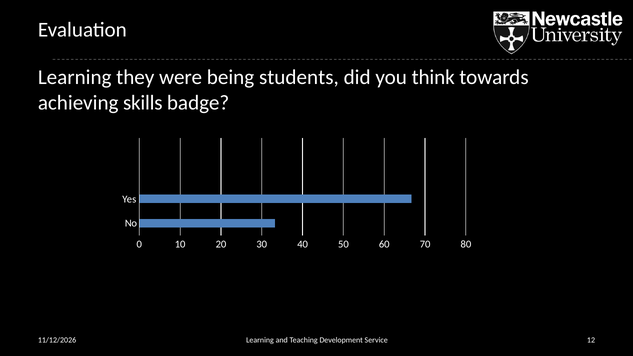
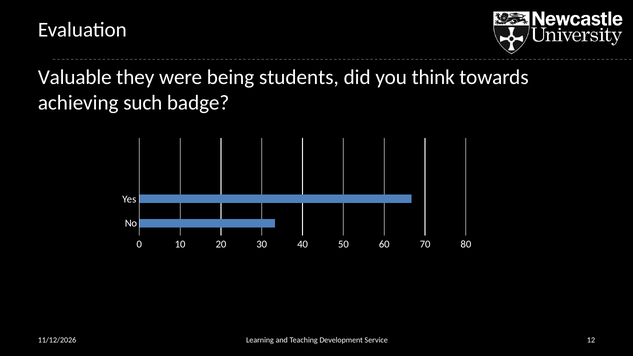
Learning: Learning -> Valuable (75, 77)
skills: skills -> such (143, 103)
